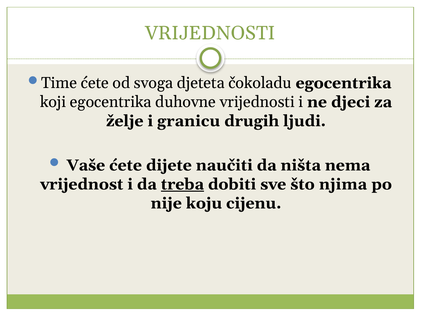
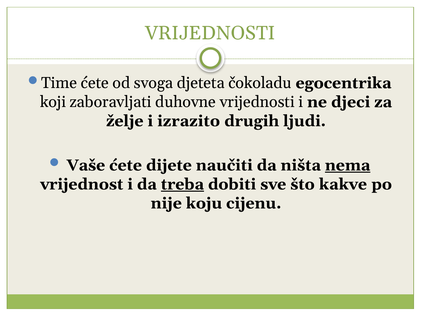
koji egocentrika: egocentrika -> zaboravljati (111, 102)
granicu: granicu -> izrazito (189, 121)
nema underline: none -> present (348, 165)
njima: njima -> kakve (343, 184)
